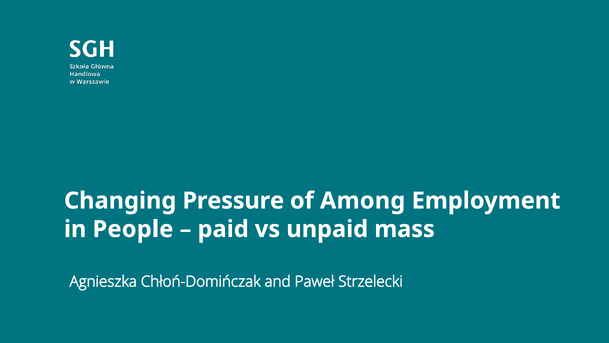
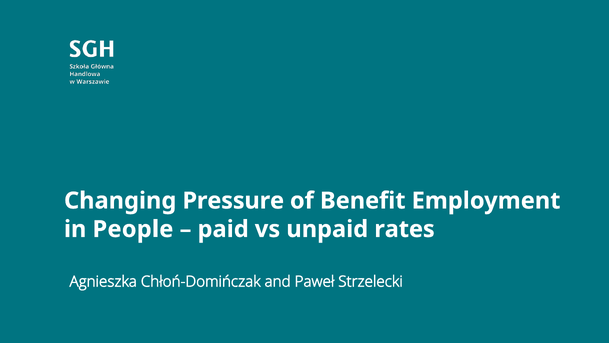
Among: Among -> Benefit (363, 201)
mass: mass -> rates (405, 229)
